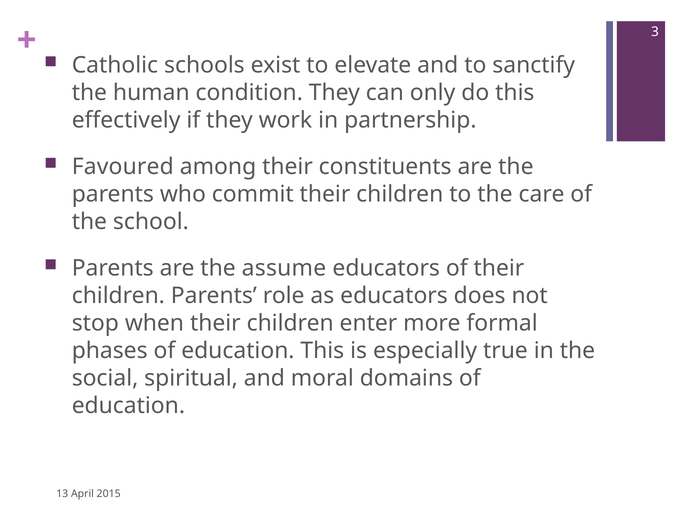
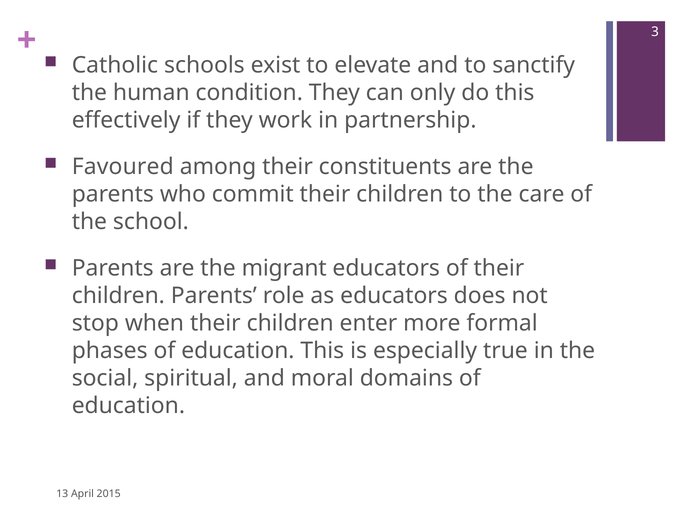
assume: assume -> migrant (284, 268)
